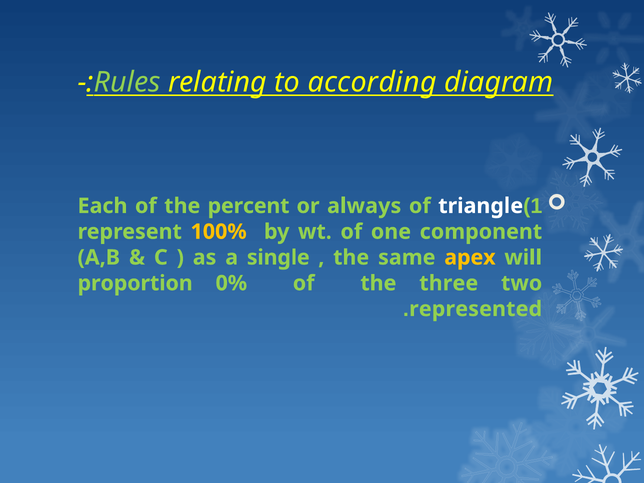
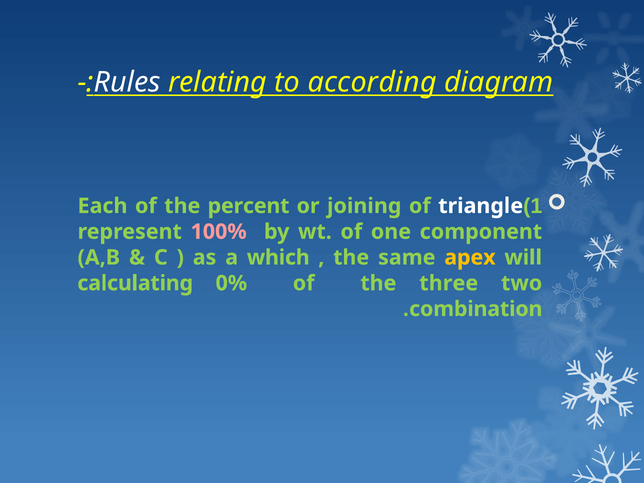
Rules colour: light green -> white (127, 82)
always: always -> joining (364, 206)
100% colour: yellow -> pink (219, 232)
single: single -> which (278, 257)
proportion: proportion -> calculating (135, 283)
represented: represented -> combination (476, 309)
